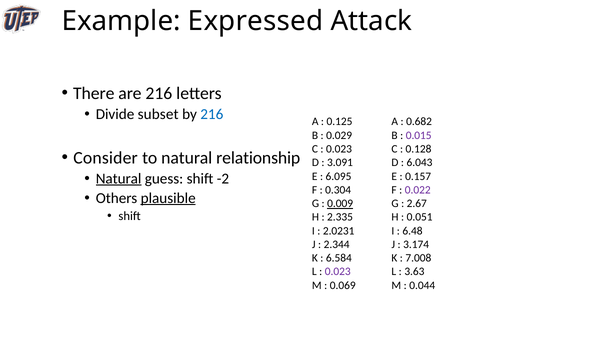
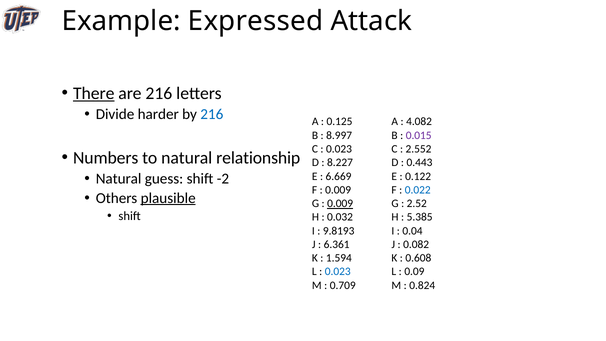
There underline: none -> present (94, 93)
subset: subset -> harder (158, 114)
0.682: 0.682 -> 4.082 (419, 122)
0.029: 0.029 -> 8.997 (339, 135)
0.128: 0.128 -> 2.552 (419, 149)
Consider: Consider -> Numbers (106, 158)
3.091: 3.091 -> 8.227 (340, 163)
6.043: 6.043 -> 0.443 (420, 163)
Natural underline: present -> none (119, 179)
6.095: 6.095 -> 6.669 (339, 176)
0.157: 0.157 -> 0.122 (418, 176)
0.304: 0.304 -> 0.009 (338, 190)
0.022 colour: purple -> blue (418, 190)
2.67: 2.67 -> 2.52 (417, 203)
2.335: 2.335 -> 0.032 (340, 217)
0.051: 0.051 -> 5.385 (420, 217)
2.0231: 2.0231 -> 9.8193 (339, 231)
6.48: 6.48 -> 0.04 (412, 231)
2.344: 2.344 -> 6.361 (337, 244)
3.174: 3.174 -> 0.082 (416, 244)
6.584: 6.584 -> 1.594 (339, 258)
7.008: 7.008 -> 0.608 (418, 258)
0.023 colour: purple -> blue (338, 272)
3.63: 3.63 -> 0.09 (414, 272)
0.069: 0.069 -> 0.709 (343, 285)
0.044: 0.044 -> 0.824 (422, 285)
